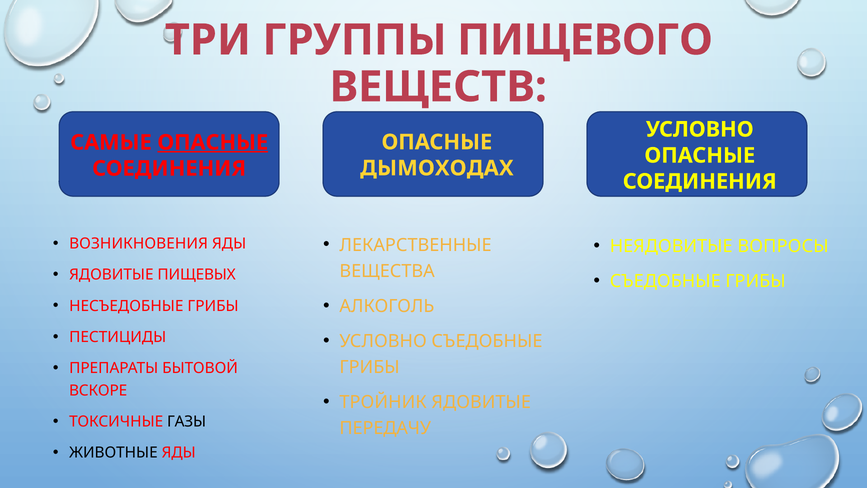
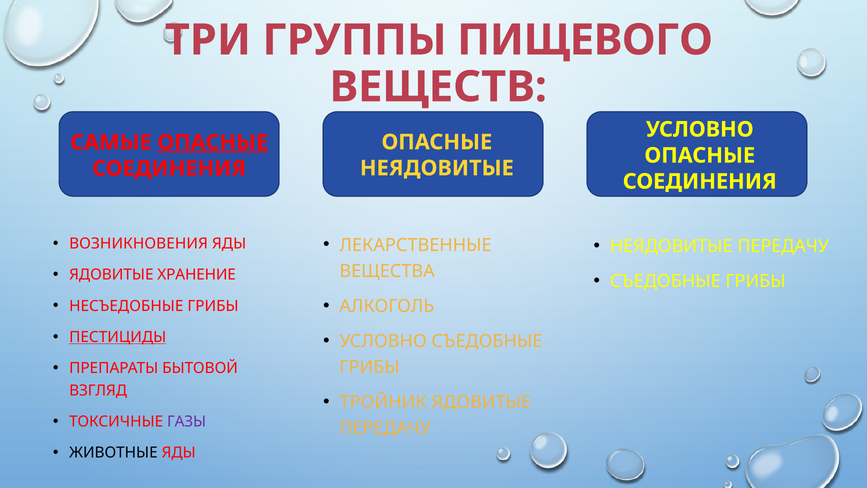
ДЫМОХОДАХ: ДЫМОХОДАХ -> НЕЯДОВИТЫЕ (437, 168)
НЕЯДОВИТЫЕ ВОПРОСЫ: ВОПРОСЫ -> ПЕРЕДАЧУ (783, 246)
ПИЩЕВЫХ: ПИЩЕВЫХ -> ХРАНЕНИЕ (197, 275)
ПЕСТИЦИДЫ underline: none -> present (118, 337)
ВСКОРЕ: ВСКОРЕ -> ВЗГЛЯД (98, 390)
ГАЗЫ colour: black -> purple (187, 421)
